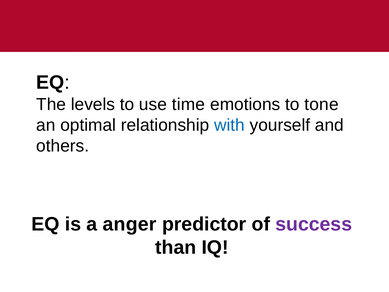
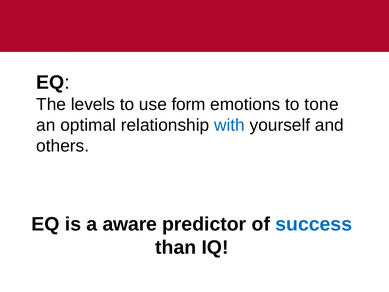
time: time -> form (189, 104)
anger: anger -> aware (130, 224)
success colour: purple -> blue (314, 224)
